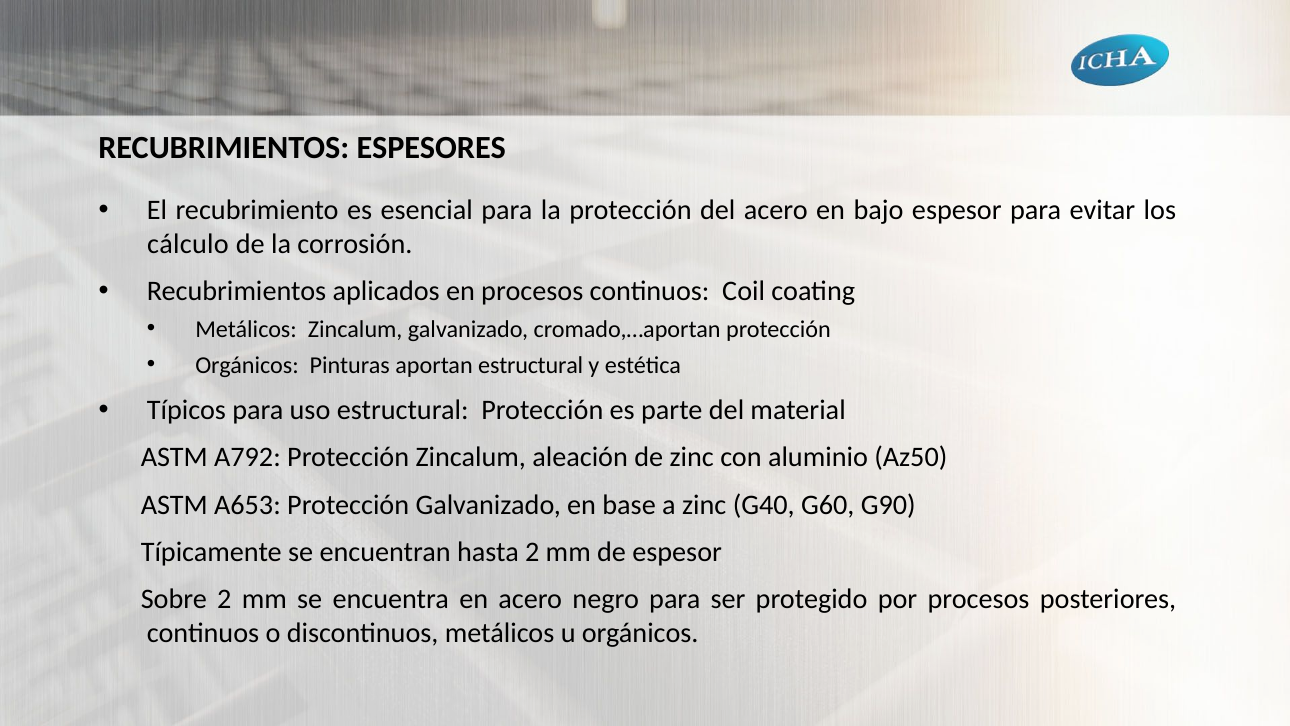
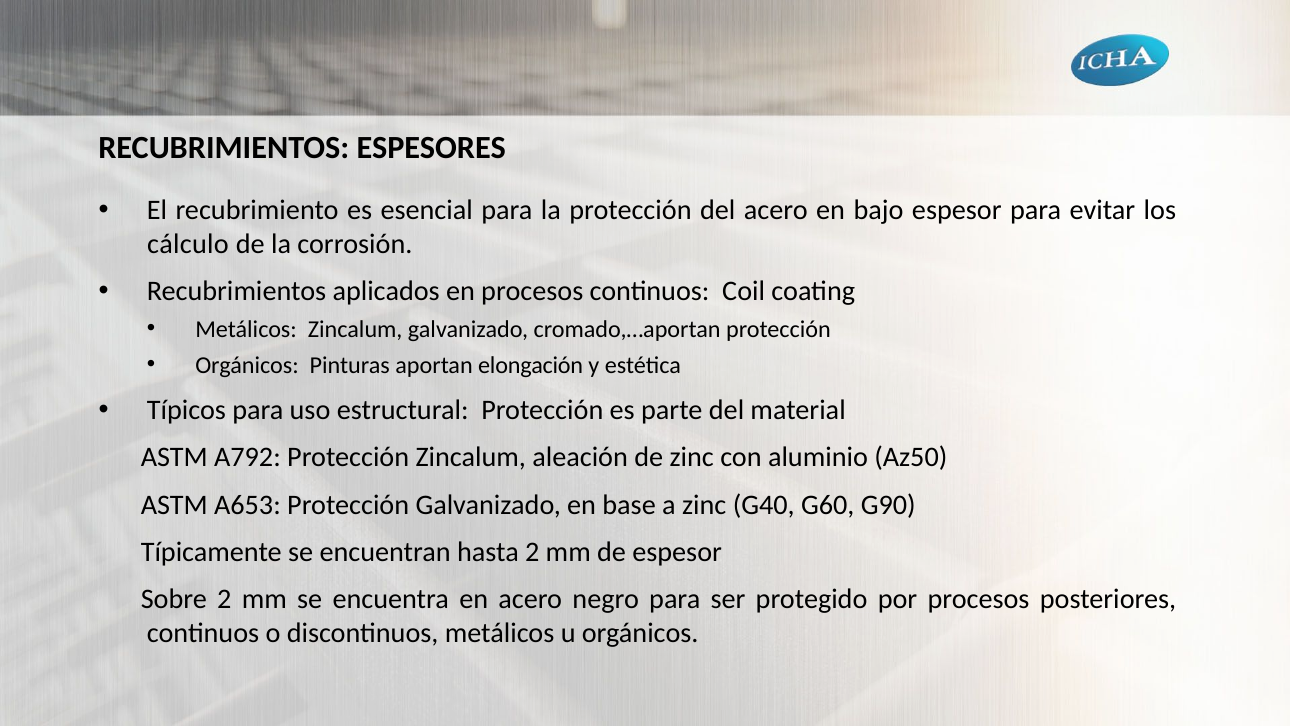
aportan estructural: estructural -> elongación (531, 365)
